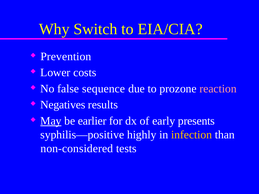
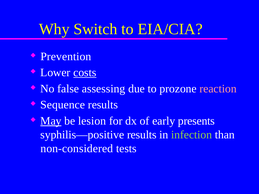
costs underline: none -> present (85, 73)
sequence: sequence -> assessing (104, 89)
Negatives: Negatives -> Sequence (63, 105)
earlier: earlier -> lesion (92, 121)
syphilis—positive highly: highly -> results (142, 135)
infection colour: yellow -> light green (192, 135)
